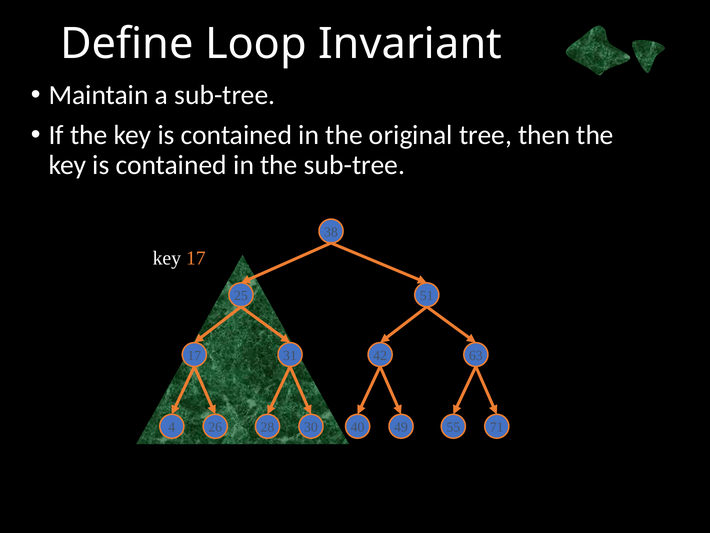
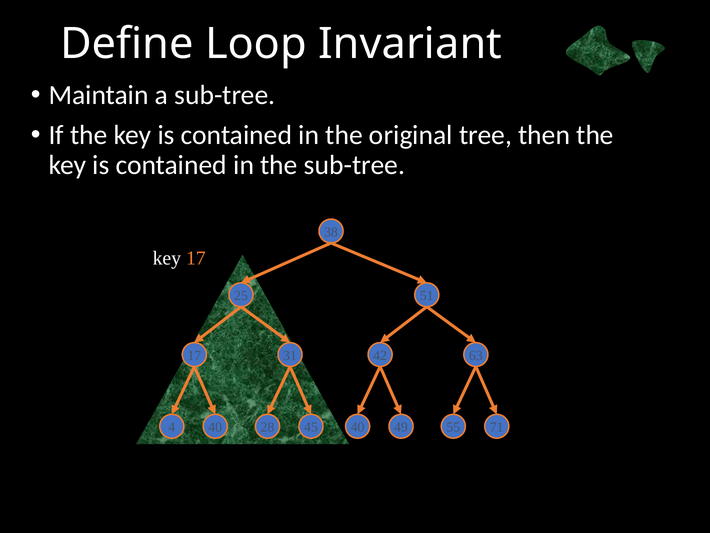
4 26: 26 -> 40 (215, 427)
30: 30 -> 45 (311, 427)
